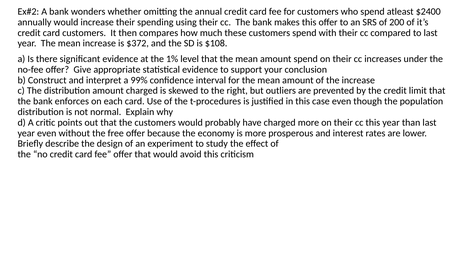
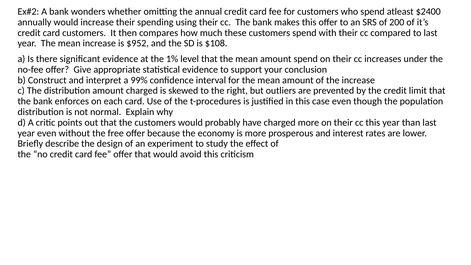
$372: $372 -> $952 (138, 43)
